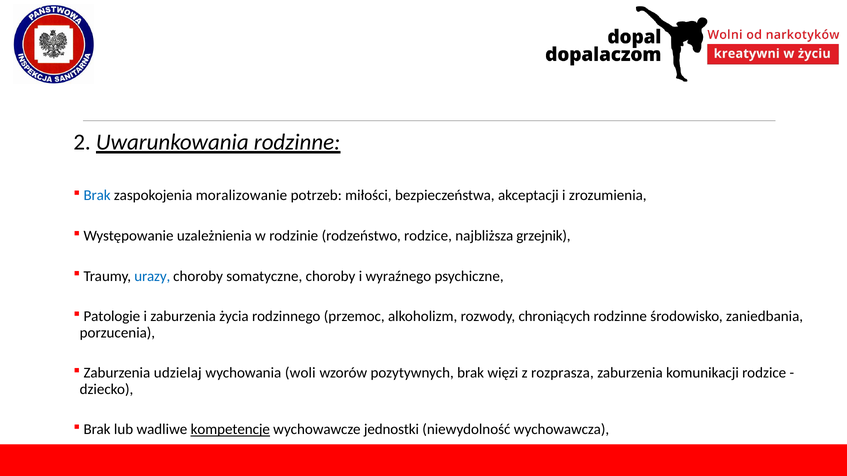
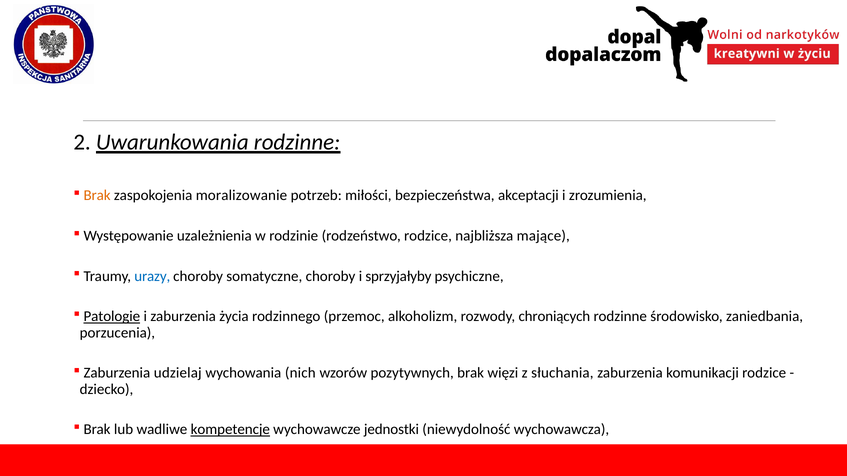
Brak colour: blue -> orange (97, 196)
grzejnik: grzejnik -> mające (543, 236)
wyraźnego: wyraźnego -> sprzyjałyby (398, 276)
Patologie underline: none -> present (112, 317)
woli: woli -> nich (300, 373)
rozprasza: rozprasza -> słuchania (562, 373)
